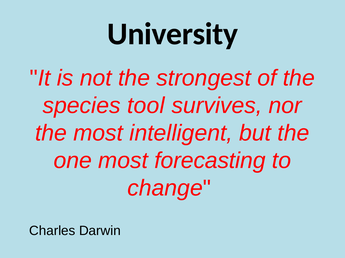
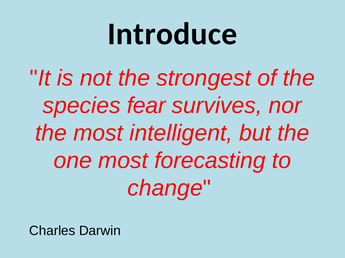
University: University -> Introduce (172, 34)
tool: tool -> fear (146, 106)
